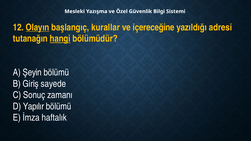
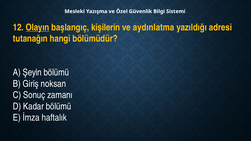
kurallar: kurallar -> kişilerin (106, 27)
içereceğine: içereceğine -> aydınlatma (154, 27)
hangi underline: present -> none (60, 39)
sayede: sayede -> noksan (53, 84)
Yapılır: Yapılır -> Kadar (33, 106)
